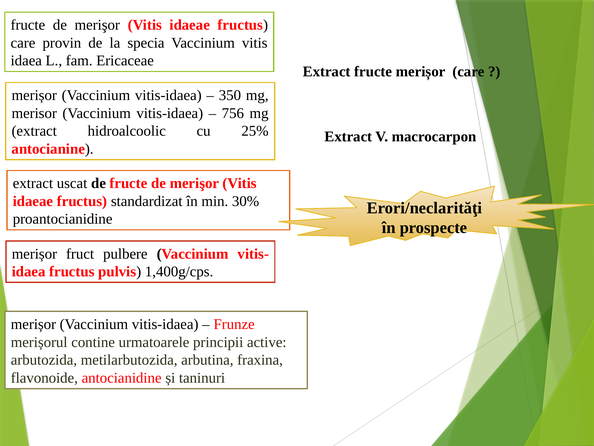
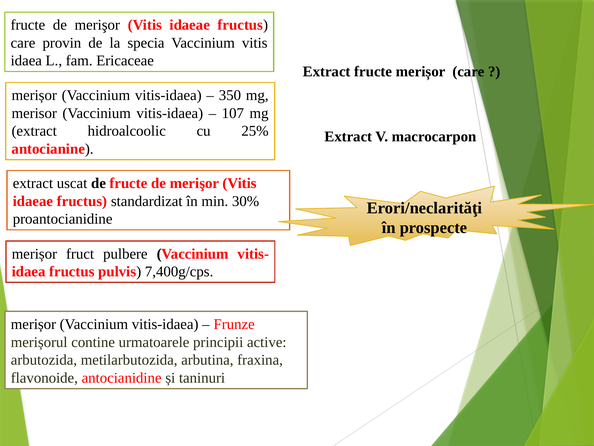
756: 756 -> 107 (233, 113)
1,400g/cps: 1,400g/cps -> 7,400g/cps (179, 271)
